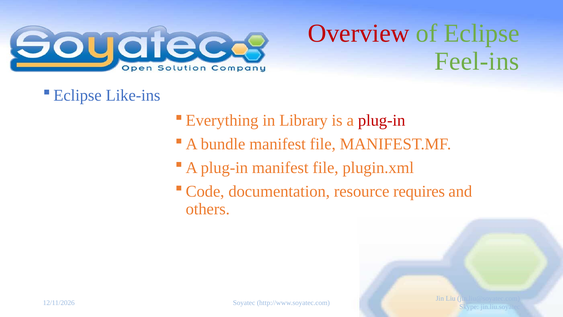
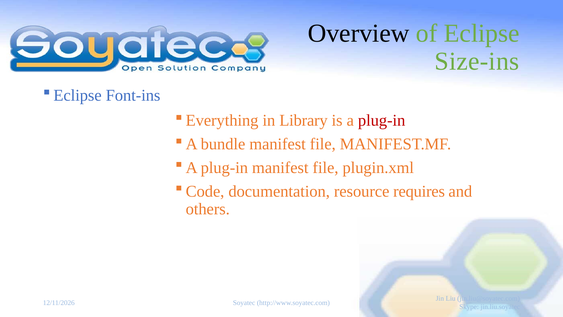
Overview colour: red -> black (359, 33)
Feel-ins: Feel-ins -> Size-ins (477, 61)
Like-ins: Like-ins -> Font-ins (133, 95)
